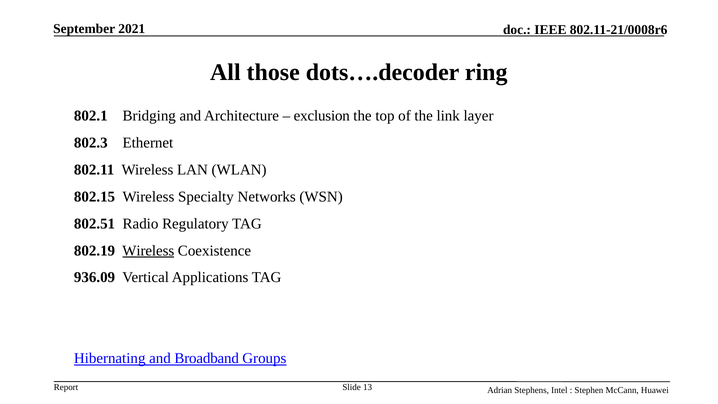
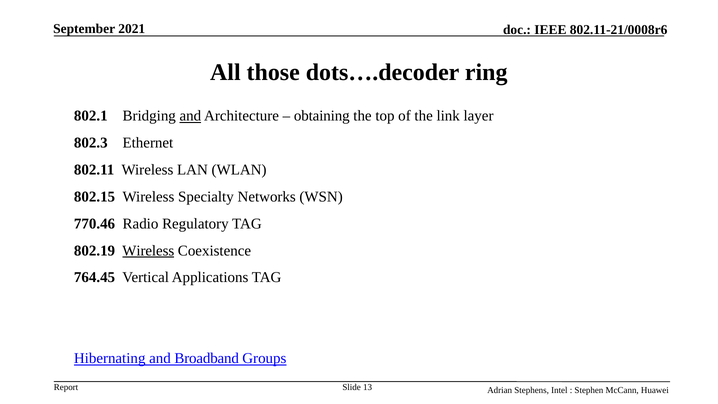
and underline: none -> present (190, 116)
exclusion: exclusion -> obtaining (322, 116)
802.51: 802.51 -> 770.46 (95, 224)
936.09: 936.09 -> 764.45 (95, 277)
